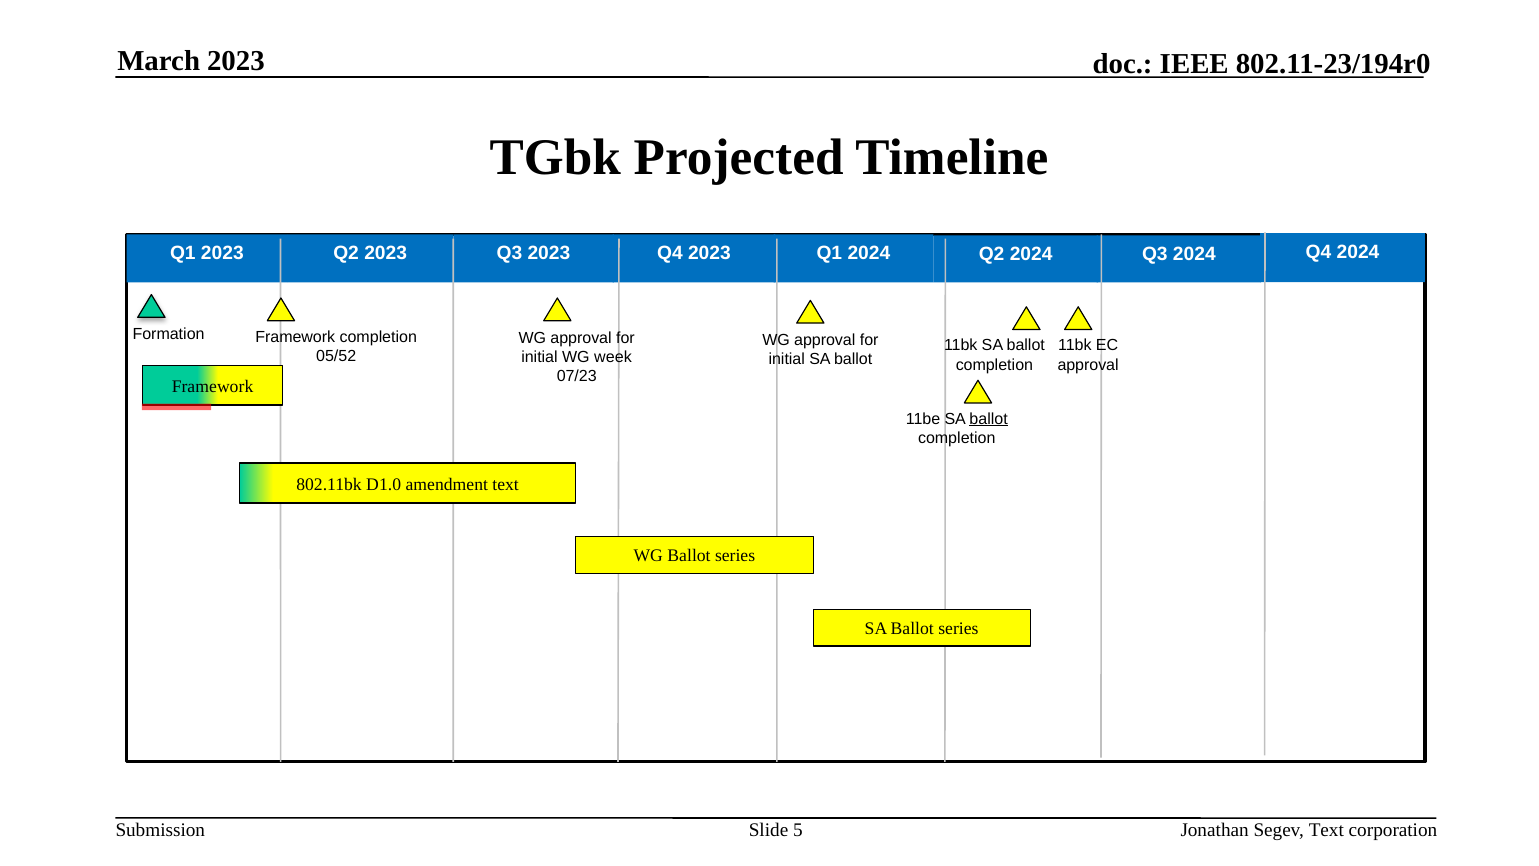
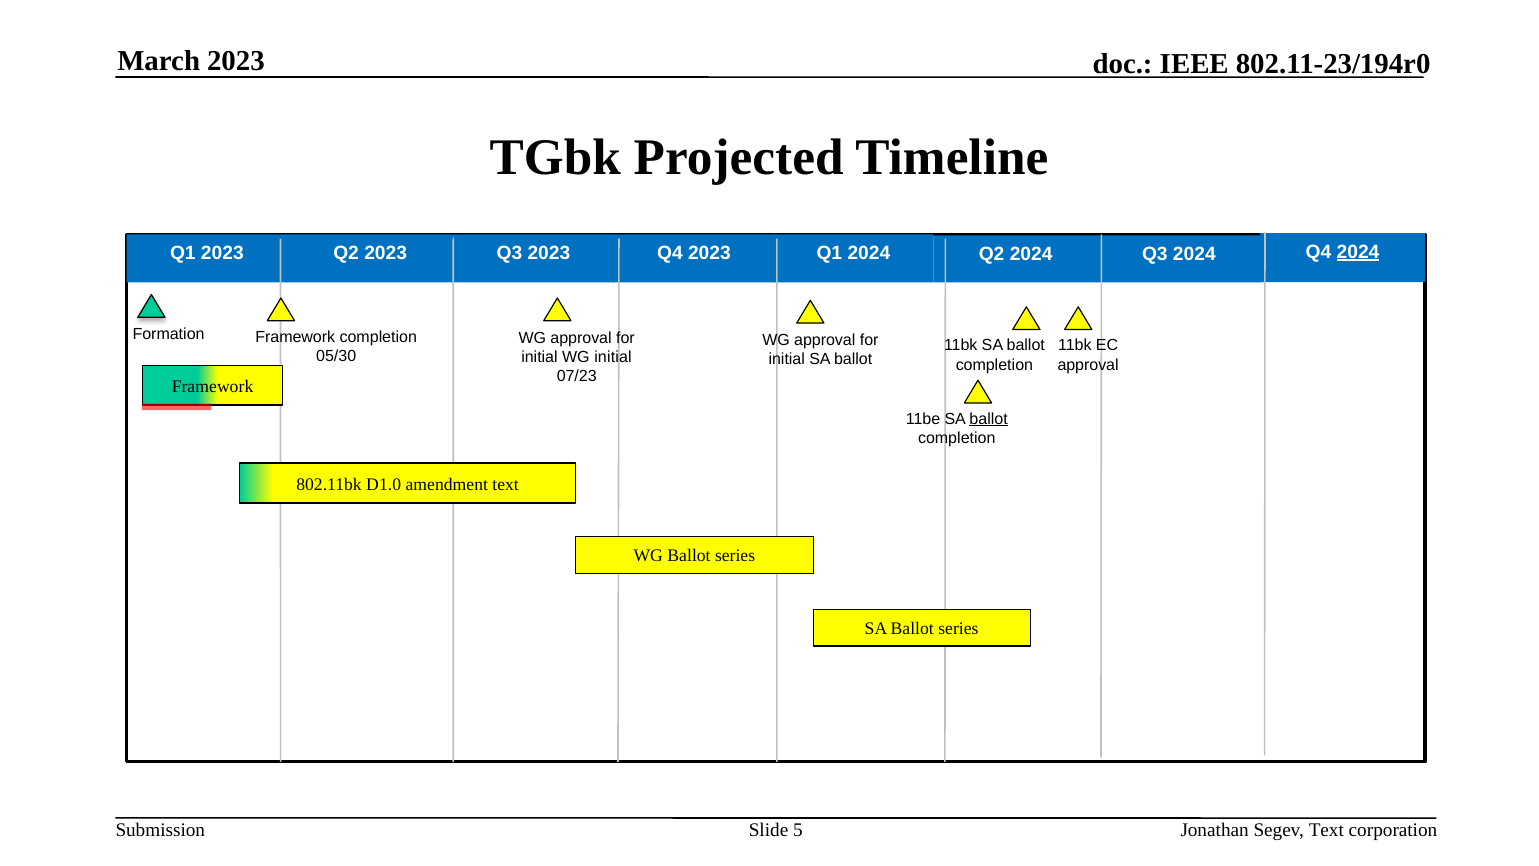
2024 underline: none -> present (1358, 252)
05/52: 05/52 -> 05/30 (336, 356)
WG week: week -> initial (613, 357)
